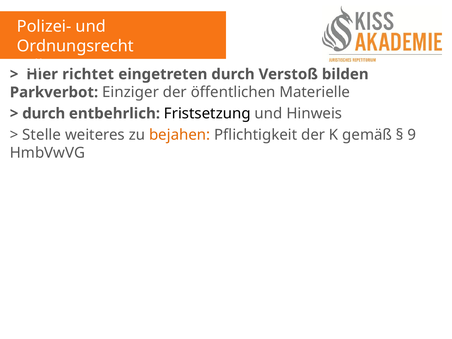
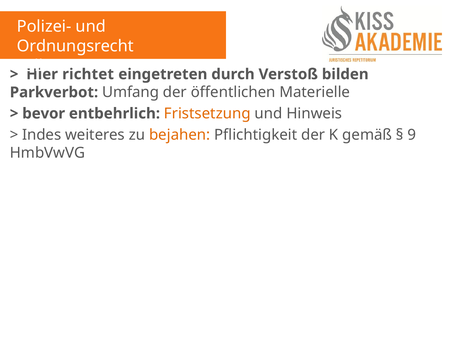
Einziger: Einziger -> Umfang (131, 92)
durch: durch -> bevor (44, 114)
Fristsetzung colour: black -> orange (207, 114)
Stelle: Stelle -> Indes (42, 135)
